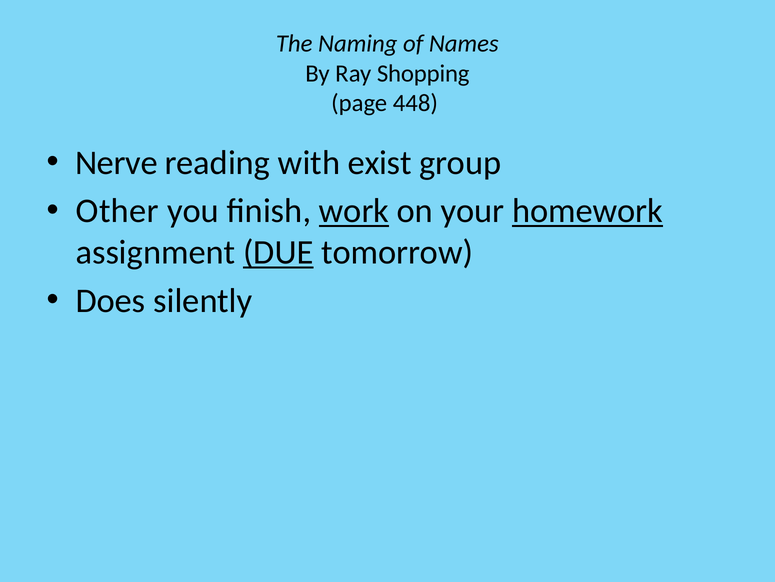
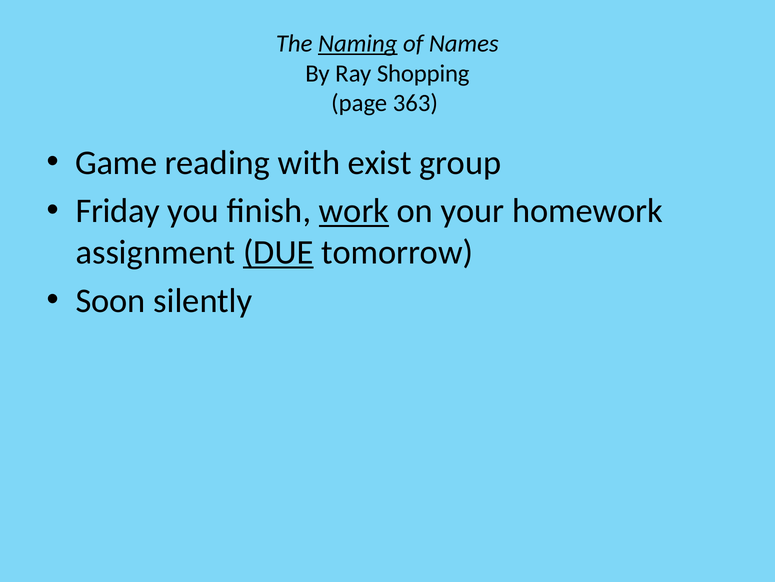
Naming underline: none -> present (358, 44)
448: 448 -> 363 (415, 103)
Nerve: Nerve -> Game (116, 163)
Other: Other -> Friday (118, 211)
homework underline: present -> none (588, 211)
Does: Does -> Soon (111, 300)
